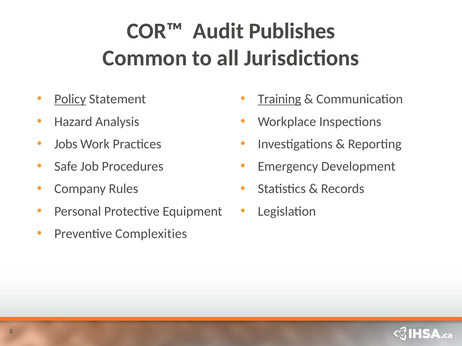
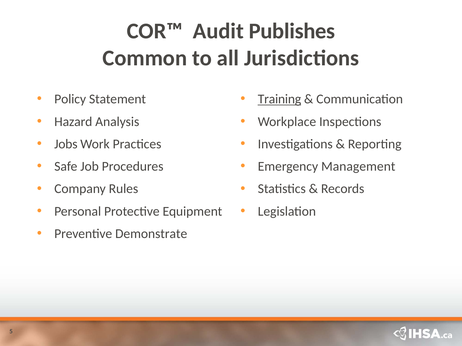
Policy underline: present -> none (70, 99)
Development: Development -> Management (358, 167)
Complexities: Complexities -> Demonstrate (151, 234)
